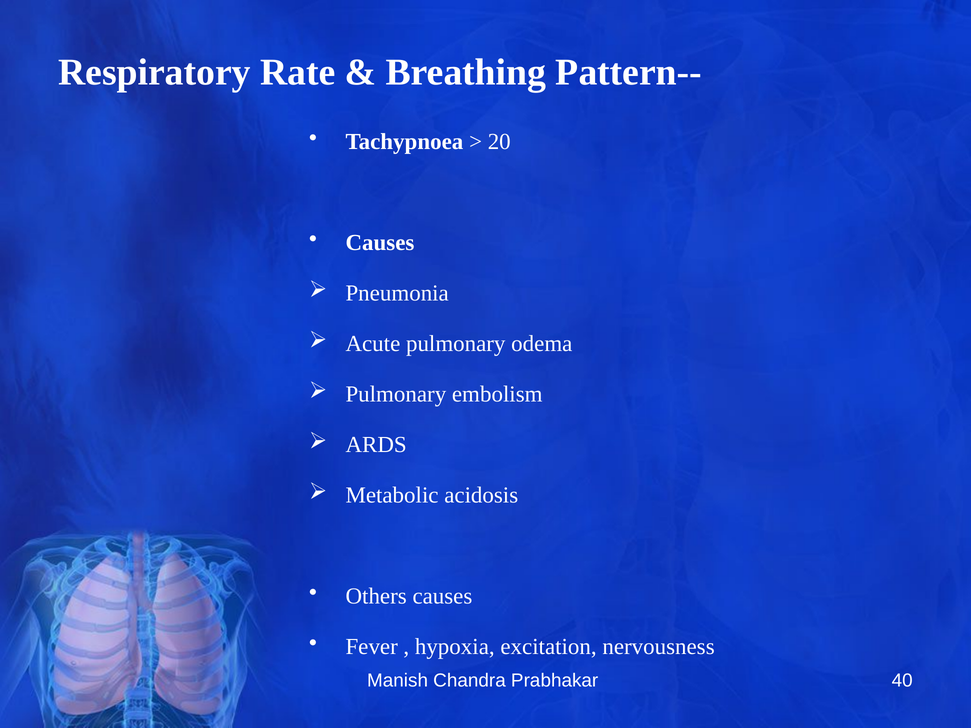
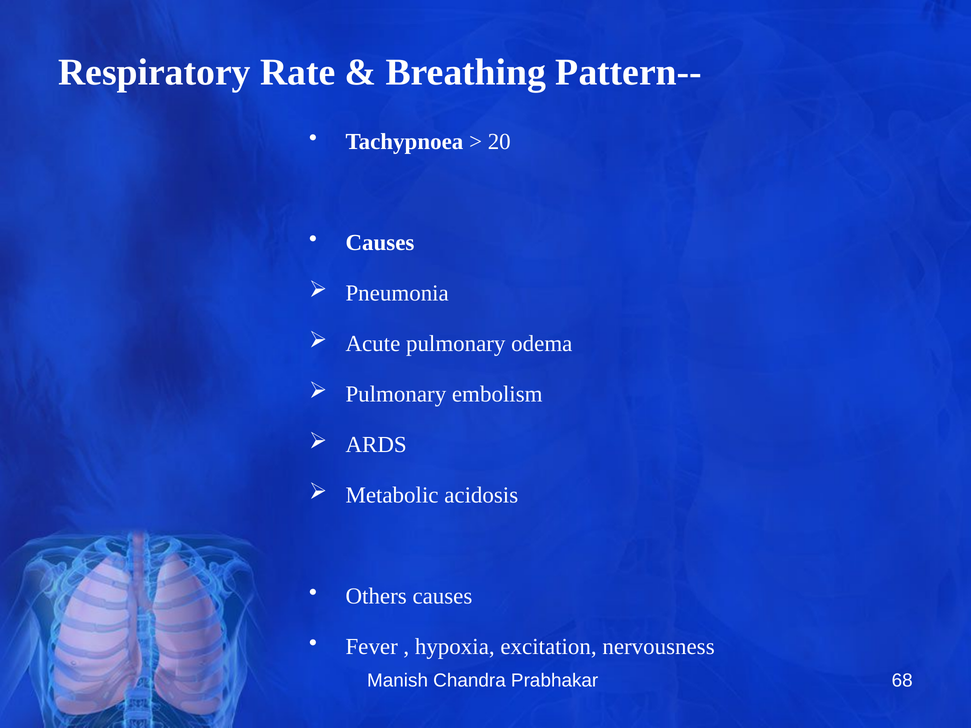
40: 40 -> 68 (902, 681)
